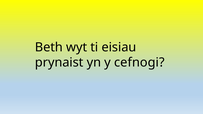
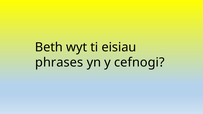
prynaist: prynaist -> phrases (59, 63)
